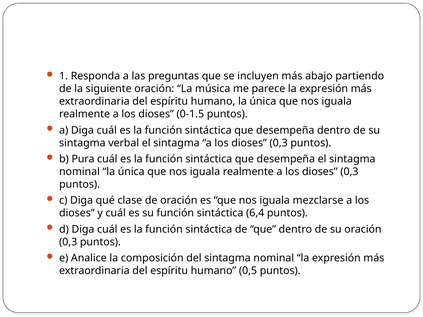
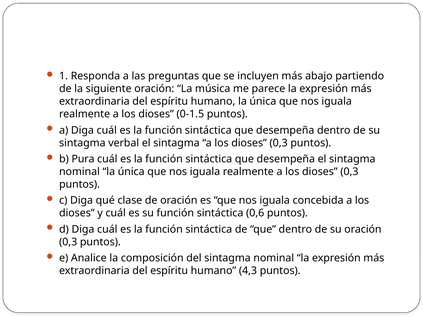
mezclarse: mezclarse -> concebida (318, 201)
6,4: 6,4 -> 0,6 (255, 213)
0,5: 0,5 -> 4,3 (248, 271)
